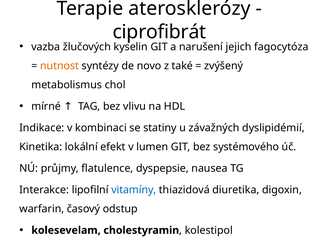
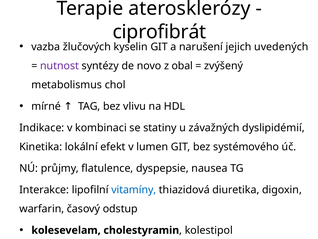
fagocytóza: fagocytóza -> uvedených (281, 47)
nutnost colour: orange -> purple (60, 66)
také: také -> obal (182, 66)
